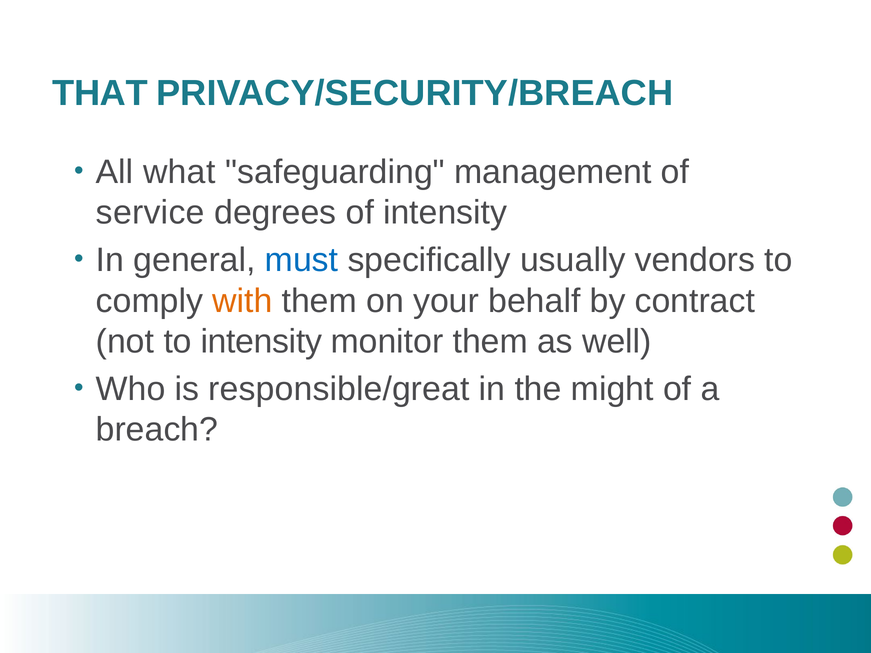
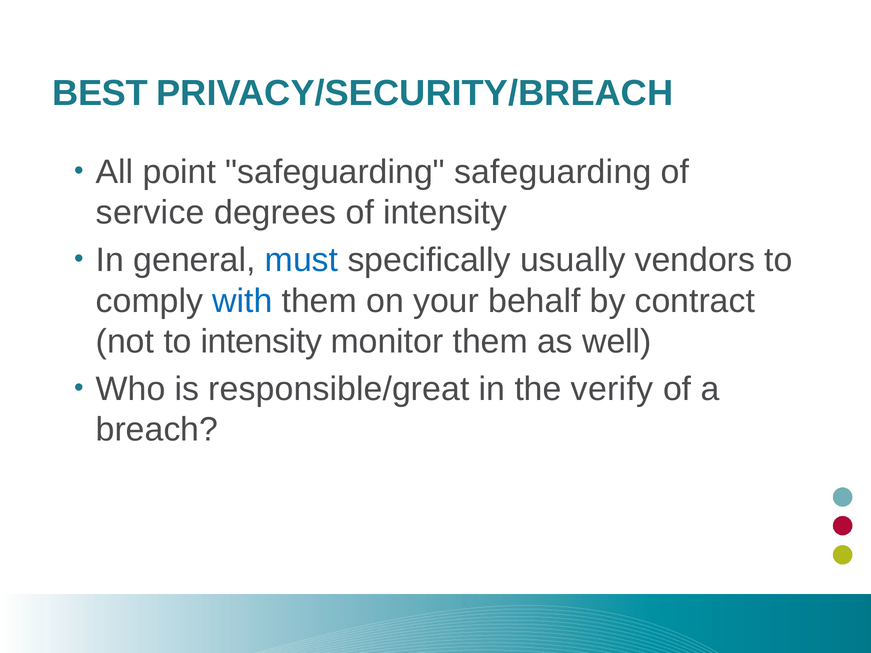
THAT: THAT -> BEST (100, 93)
what: what -> point (179, 172)
safeguarding management: management -> safeguarding (553, 172)
with colour: orange -> blue (242, 301)
might: might -> verify (612, 389)
